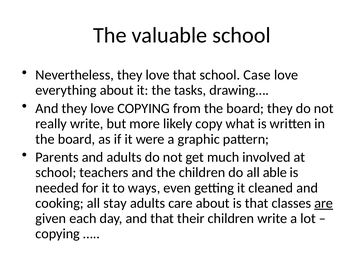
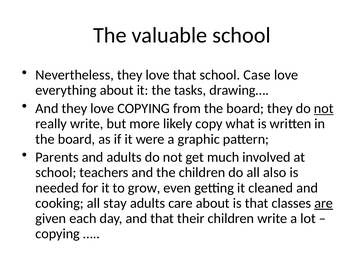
not underline: none -> present (324, 108)
able: able -> also (275, 173)
ways: ways -> grow (144, 188)
